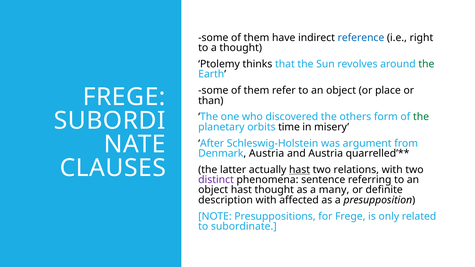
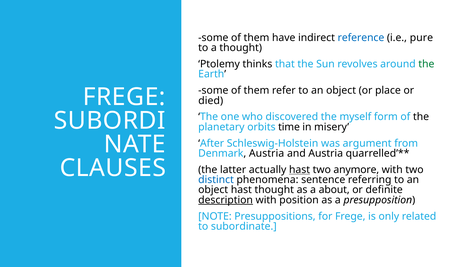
right: right -> pure (421, 38)
than: than -> died (211, 101)
others: others -> myself (355, 117)
the colour: green -> black (421, 117)
relations: relations -> anymore (356, 170)
distinct colour: purple -> blue (216, 180)
many: many -> about (334, 190)
description underline: none -> present (226, 200)
affected: affected -> position (299, 200)
